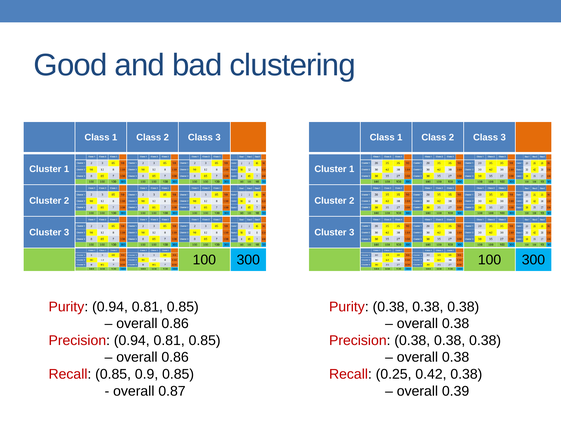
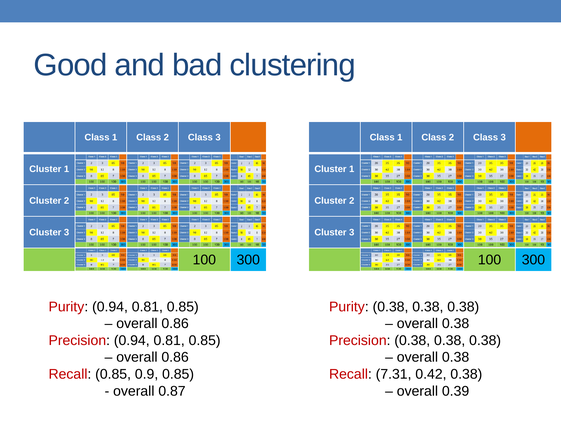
0.25: 0.25 -> 7.31 (394, 374)
